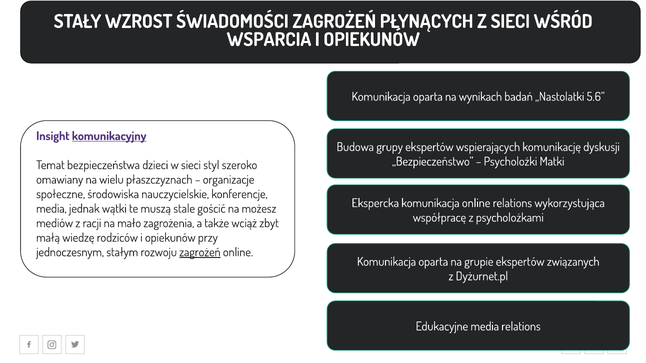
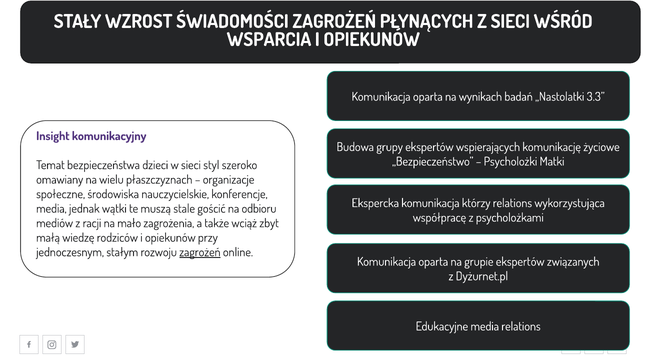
5.6: 5.6 -> 3.3 (596, 97)
komunikacyjny underline: present -> none (109, 136)
dyskusji: dyskusji -> życiowe (602, 147)
komunikacja online: online -> którzy (476, 203)
możesz: możesz -> odbioru (259, 209)
